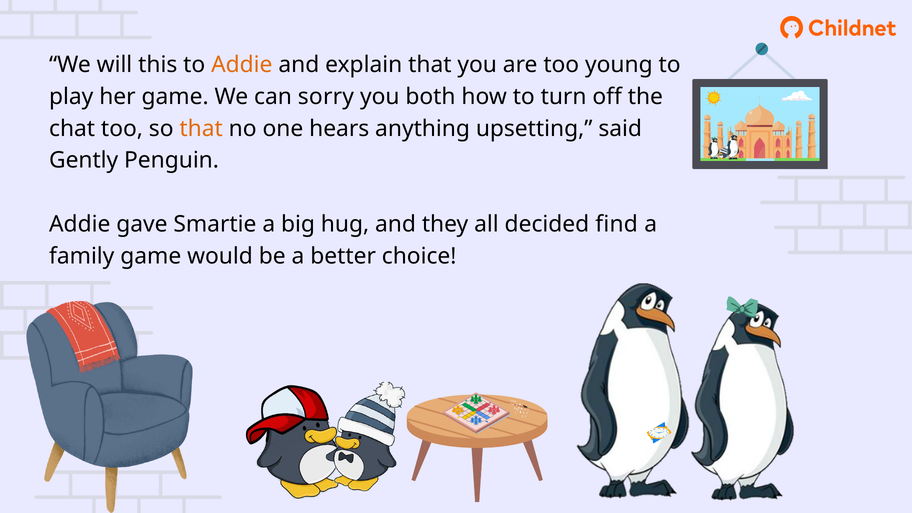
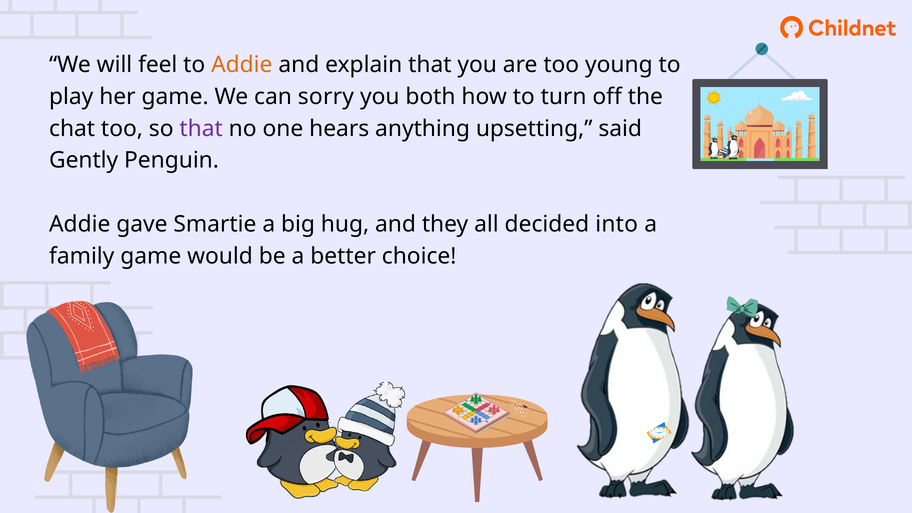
this: this -> feel (158, 65)
that colour: orange -> purple (201, 129)
find: find -> into (617, 224)
